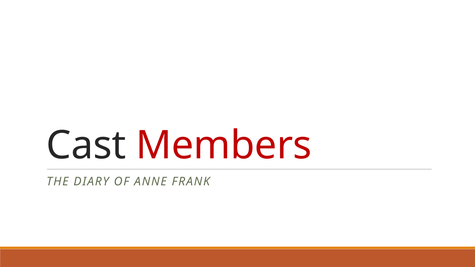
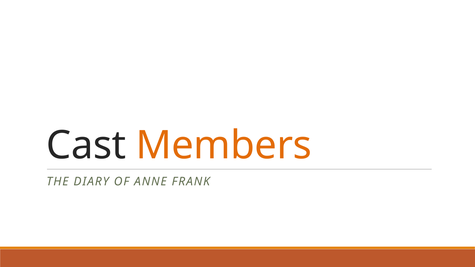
Members colour: red -> orange (224, 146)
